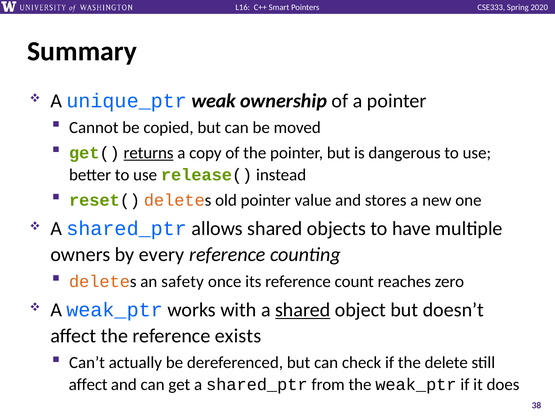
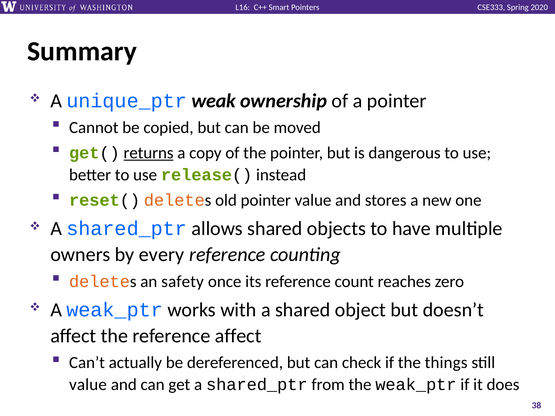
shared underline: present -> none (303, 310)
reference exists: exists -> affect (238, 336)
delete: delete -> things (446, 363)
affect: affect -> value (88, 385)
